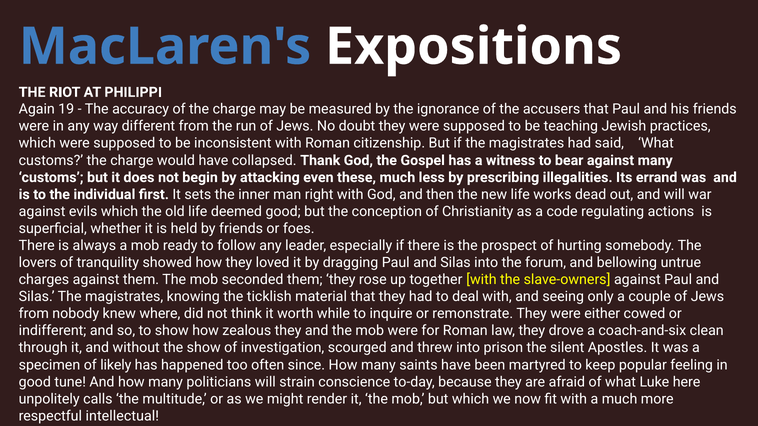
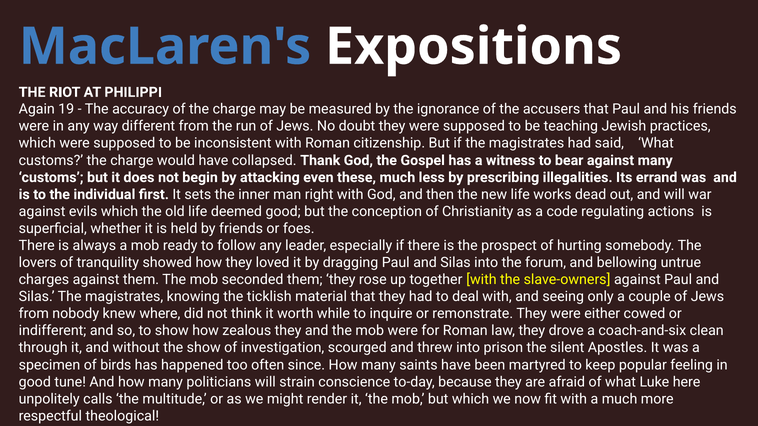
likely: likely -> birds (116, 365)
intellectual: intellectual -> theological (122, 416)
